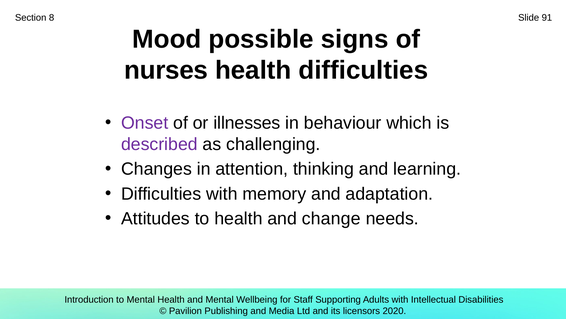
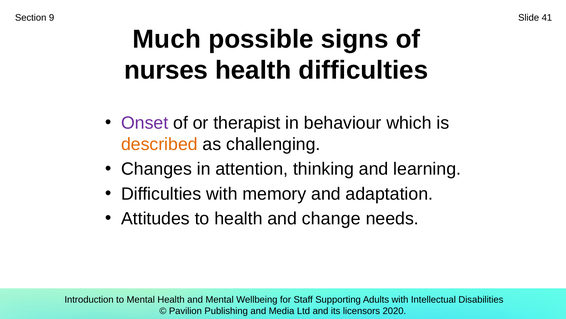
8: 8 -> 9 (52, 18)
91: 91 -> 41 (547, 18)
Mood: Mood -> Much (167, 39)
illnesses: illnesses -> therapist (247, 123)
described colour: purple -> orange (159, 144)
